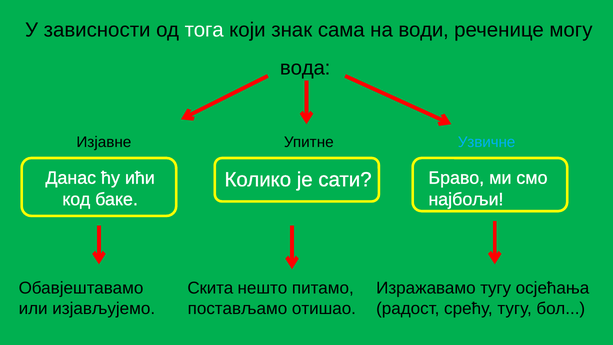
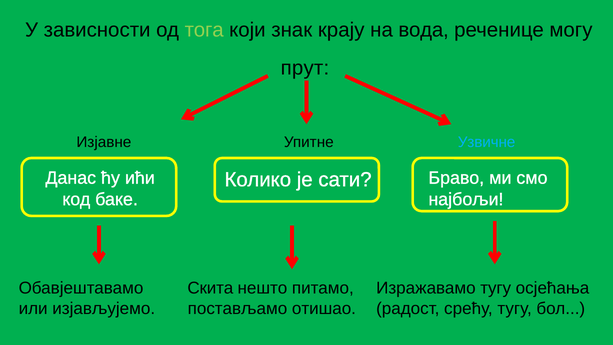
тога colour: white -> light green (204, 30)
сама: сама -> крају (341, 30)
води: води -> вода (424, 30)
вода: вода -> прут (305, 68)
